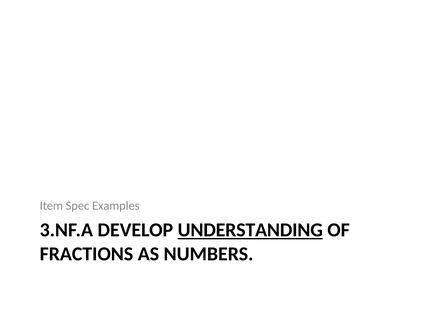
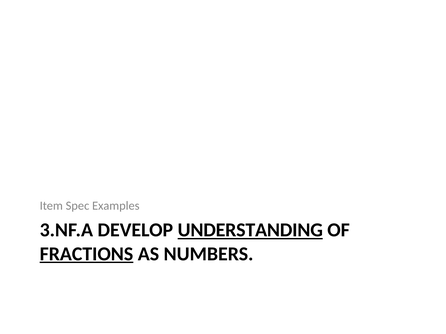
FRACTIONS underline: none -> present (86, 254)
